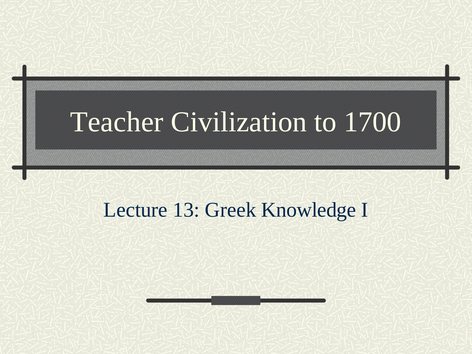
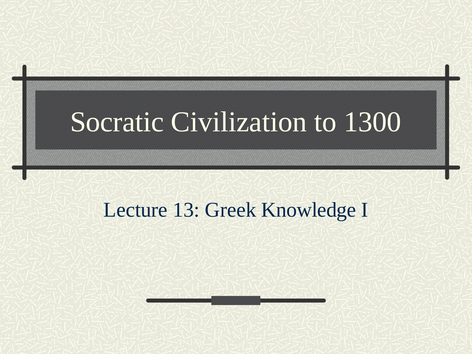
Teacher: Teacher -> Socratic (117, 122)
1700: 1700 -> 1300 (373, 122)
